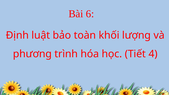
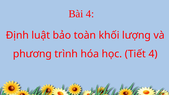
Bài 6: 6 -> 4 (90, 14)
